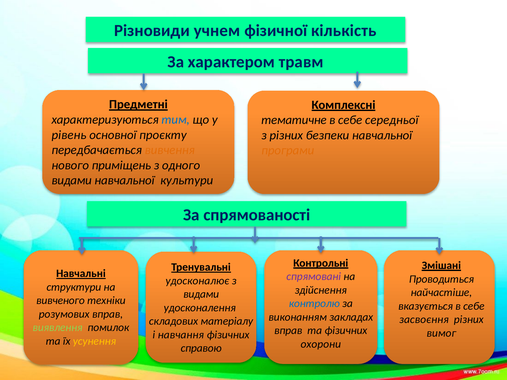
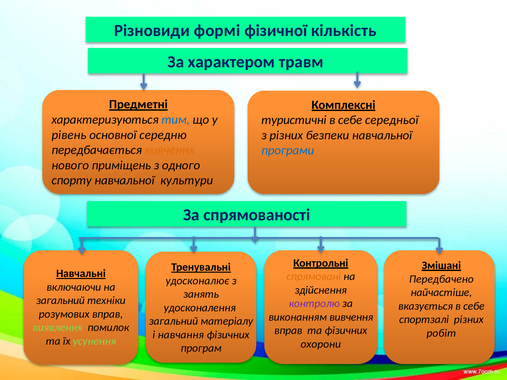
учнем: учнем -> формі (217, 31)
тематичне: тематичне -> туристичні (294, 120)
проєкту: проєкту -> середню (163, 135)
програми colour: orange -> blue (288, 151)
видами: видами -> спорту (72, 181)
спрямовані colour: purple -> orange (314, 277)
Проводиться: Проводиться -> Передбачено (441, 279)
структури: структури -> включаючи (74, 287)
видами: видами -> занять (201, 294)
вивченого: вивченого -> загальний (60, 301)
контролю colour: blue -> purple (314, 304)
виконанням закладах: закладах -> вивчення (351, 317)
засвоєння: засвоєння -> спортзалі (424, 320)
складових: складових -> загальний (174, 321)
вимог: вимог -> робіт (441, 333)
усунення colour: yellow -> light green (94, 341)
справою: справою -> програм (201, 349)
